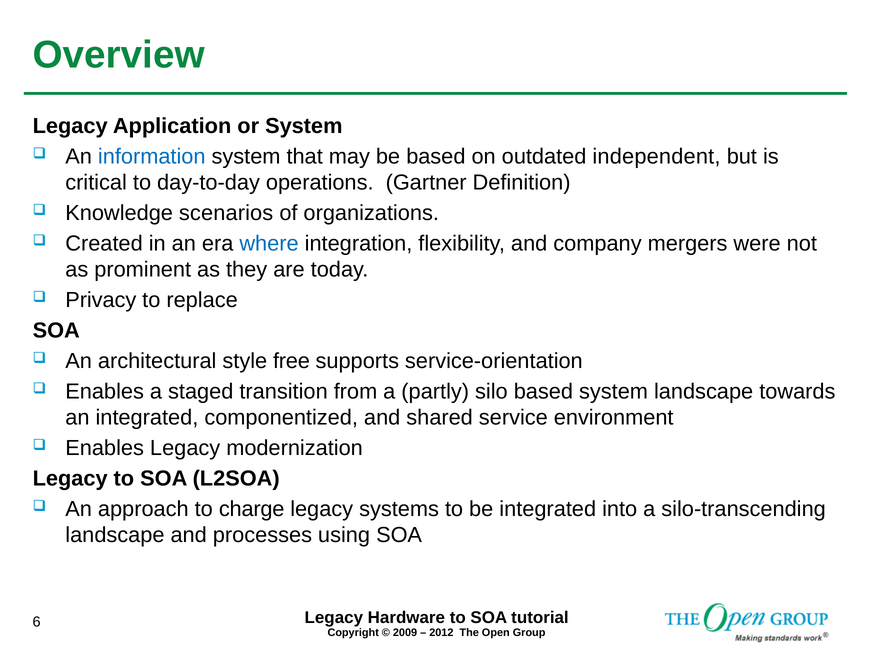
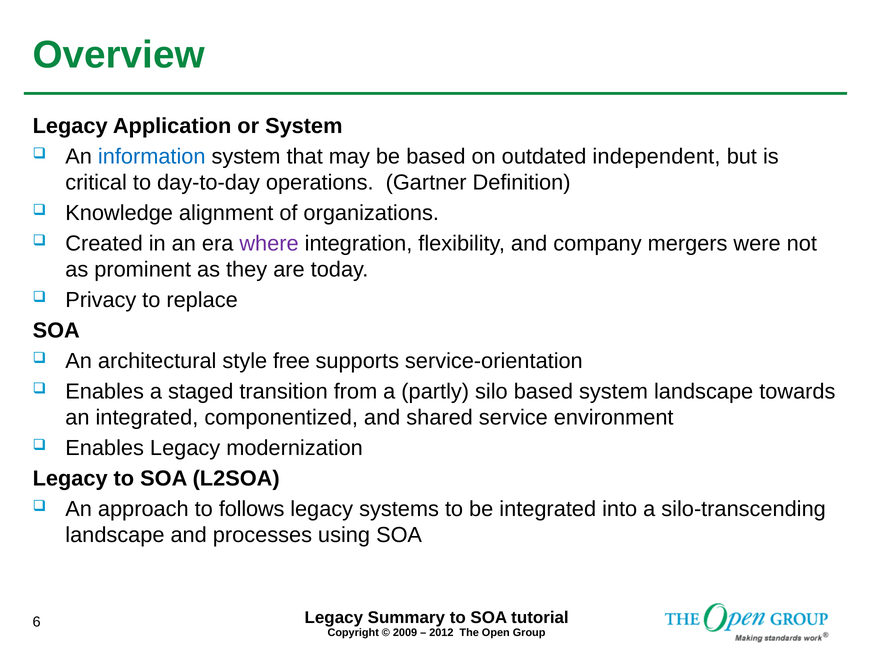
scenarios: scenarios -> alignment (226, 213)
where colour: blue -> purple (269, 244)
charge: charge -> follows (252, 509)
Hardware: Hardware -> Summary (406, 618)
